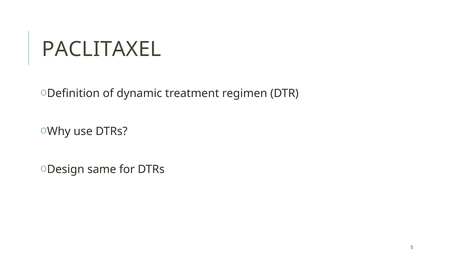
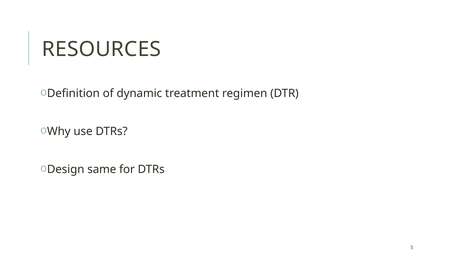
PACLITAXEL: PACLITAXEL -> RESOURCES (102, 49)
